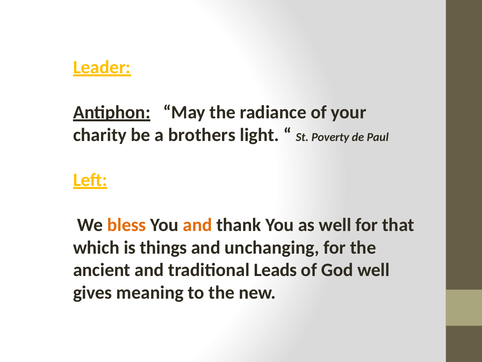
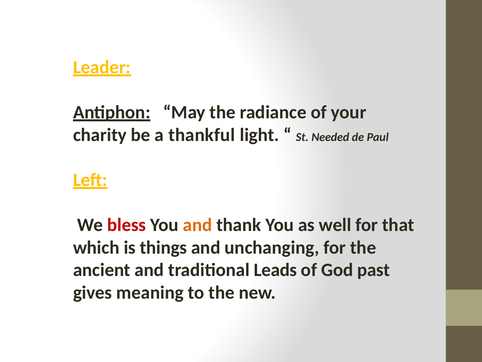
brothers: brothers -> thankful (202, 135)
Poverty: Poverty -> Needed (330, 137)
bless colour: orange -> red (127, 225)
God well: well -> past (374, 270)
